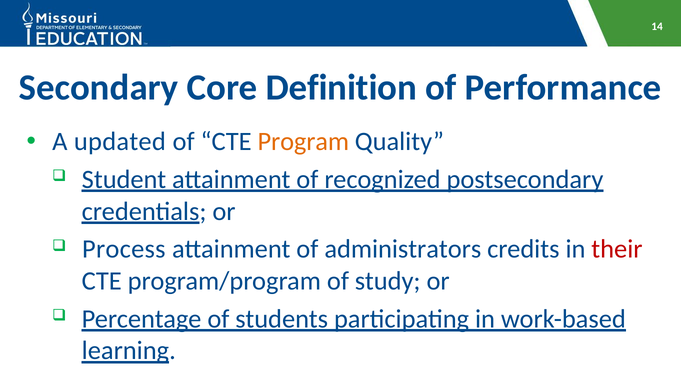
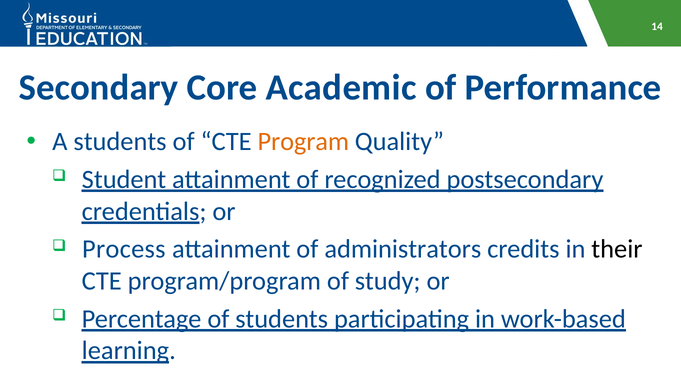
Definition: Definition -> Academic (341, 88)
A updated: updated -> students (120, 142)
their colour: red -> black (617, 249)
